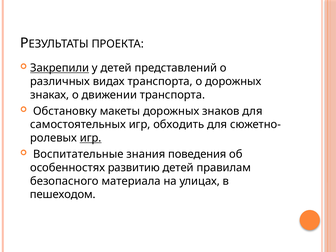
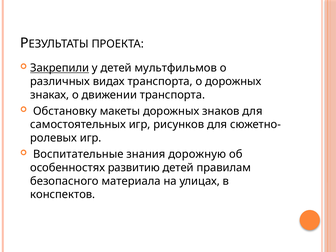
представлений: представлений -> мультфильмов (176, 68)
обходить: обходить -> рисунков (179, 125)
игр underline: present -> none (91, 138)
поведения: поведения -> дорожную (197, 154)
пешеходом: пешеходом -> конспектов (63, 195)
